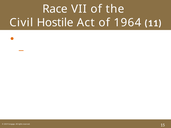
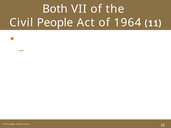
Race: Race -> Both (55, 9)
Hostile: Hostile -> People (55, 23)
